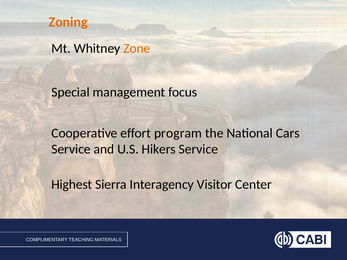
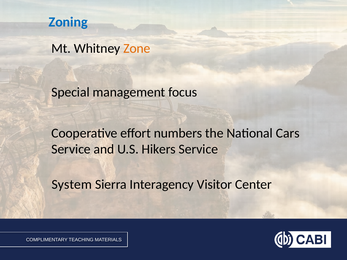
Zoning colour: orange -> blue (68, 22)
program: program -> numbers (178, 133)
Highest: Highest -> System (72, 185)
